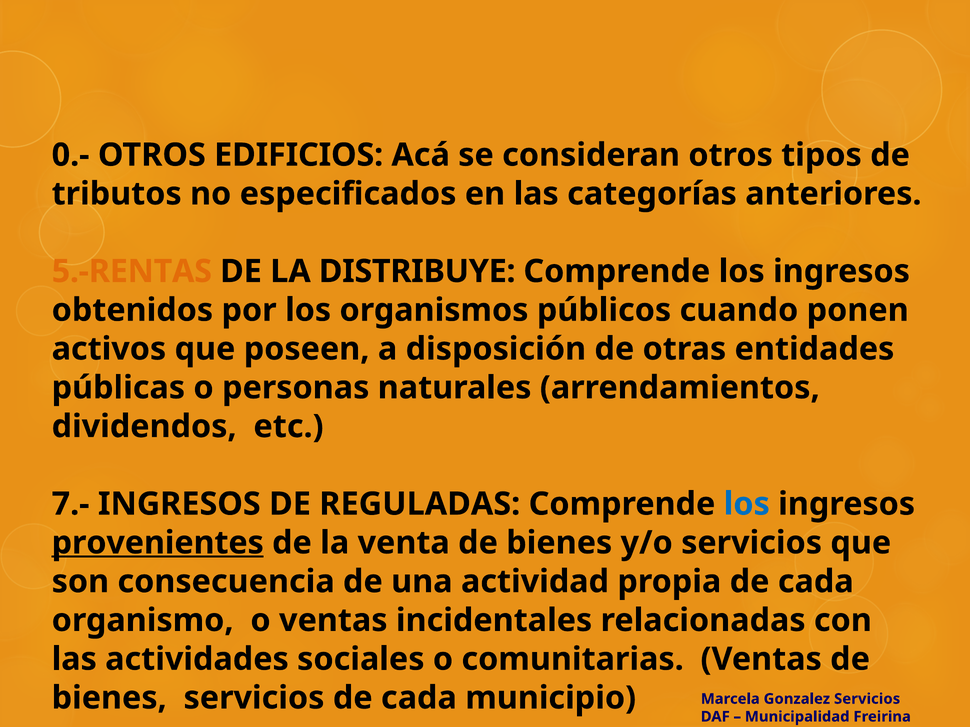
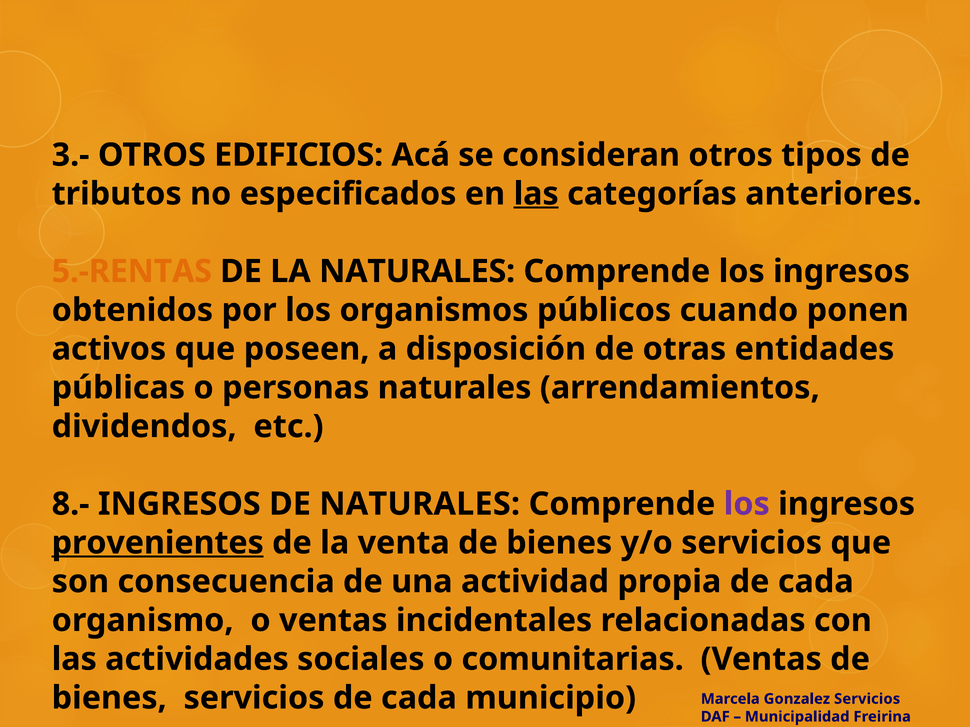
0.-: 0.- -> 3.- (71, 155)
las underline: none -> present (536, 194)
LA DISTRIBUYE: DISTRIBUYE -> NATURALES (417, 272)
7.-: 7.- -> 8.- (71, 504)
DE REGULADAS: REGULADAS -> NATURALES (420, 504)
los colour: blue -> purple (747, 504)
